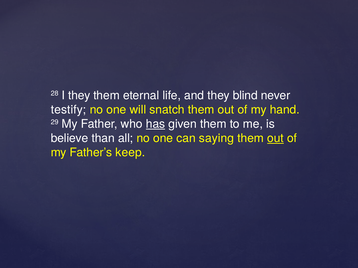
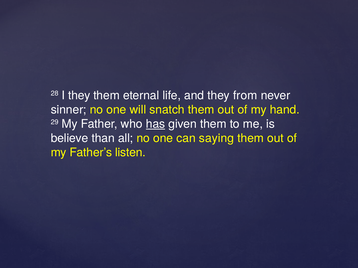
blind: blind -> from (245, 96)
testify: testify -> sinner (69, 110)
out underline: present -> none (275, 139)
keep: keep -> listen (130, 153)
